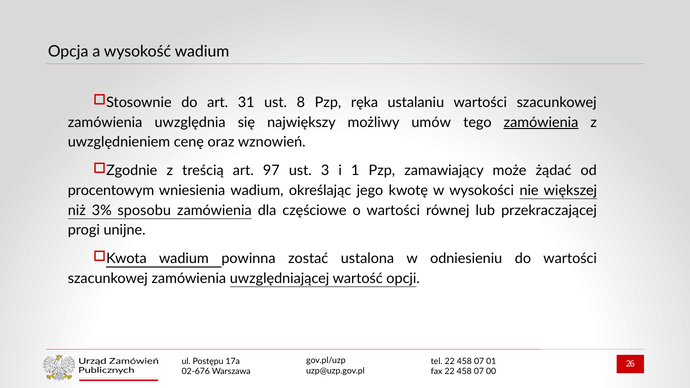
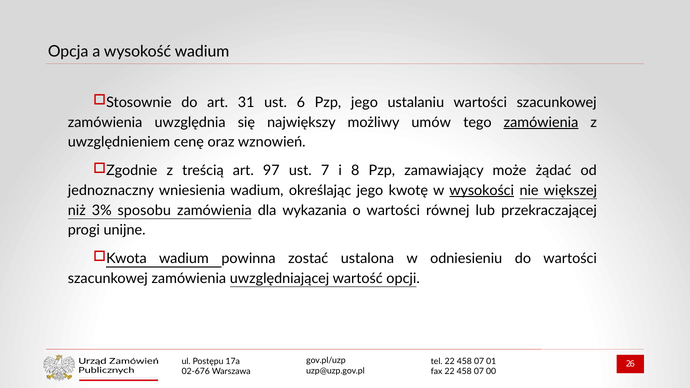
8: 8 -> 6 (301, 103)
Pzp ręka: ręka -> jego (364, 103)
3: 3 -> 7 (325, 171)
1: 1 -> 8 (355, 171)
procentowym: procentowym -> jednoznaczny (111, 191)
wysokości underline: none -> present (482, 191)
częściowe: częściowe -> wykazania (315, 210)
